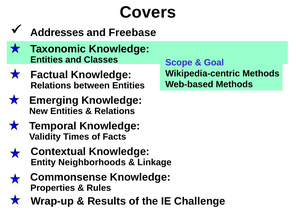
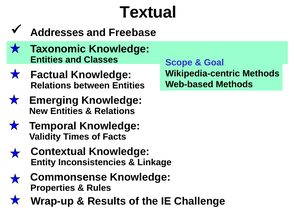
Covers: Covers -> Textual (148, 12)
Neighborhoods: Neighborhoods -> Inconsistencies (92, 162)
